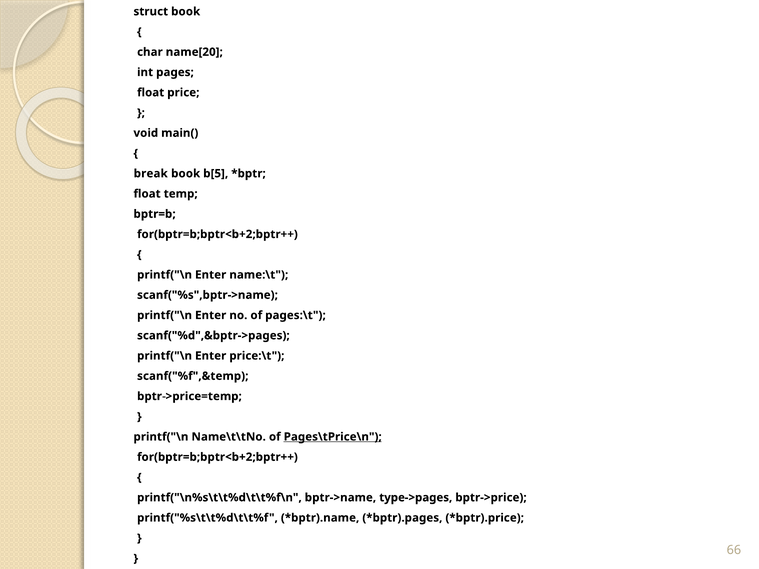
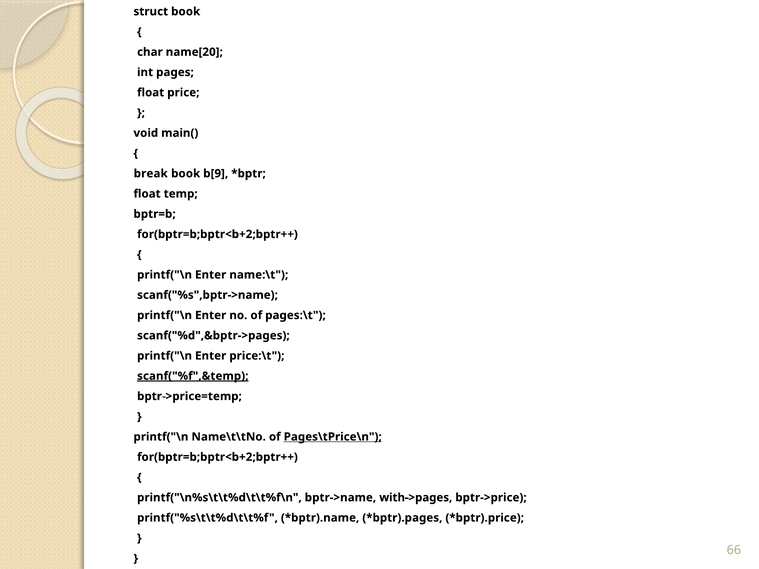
b[5: b[5 -> b[9 (216, 174)
scanf("%f",&temp underline: none -> present (193, 376)
type->pages: type->pages -> with->pages (416, 498)
